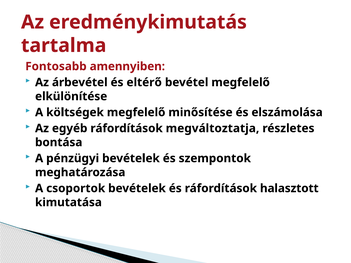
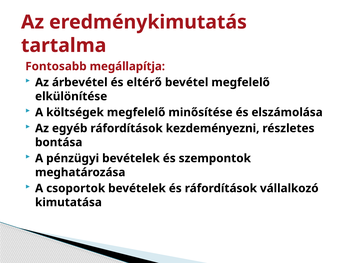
amennyiben: amennyiben -> megállapítja (127, 66)
megváltoztatja: megváltoztatja -> kezdeményezni (213, 128)
halasztott: halasztott -> vállalkozó (289, 189)
